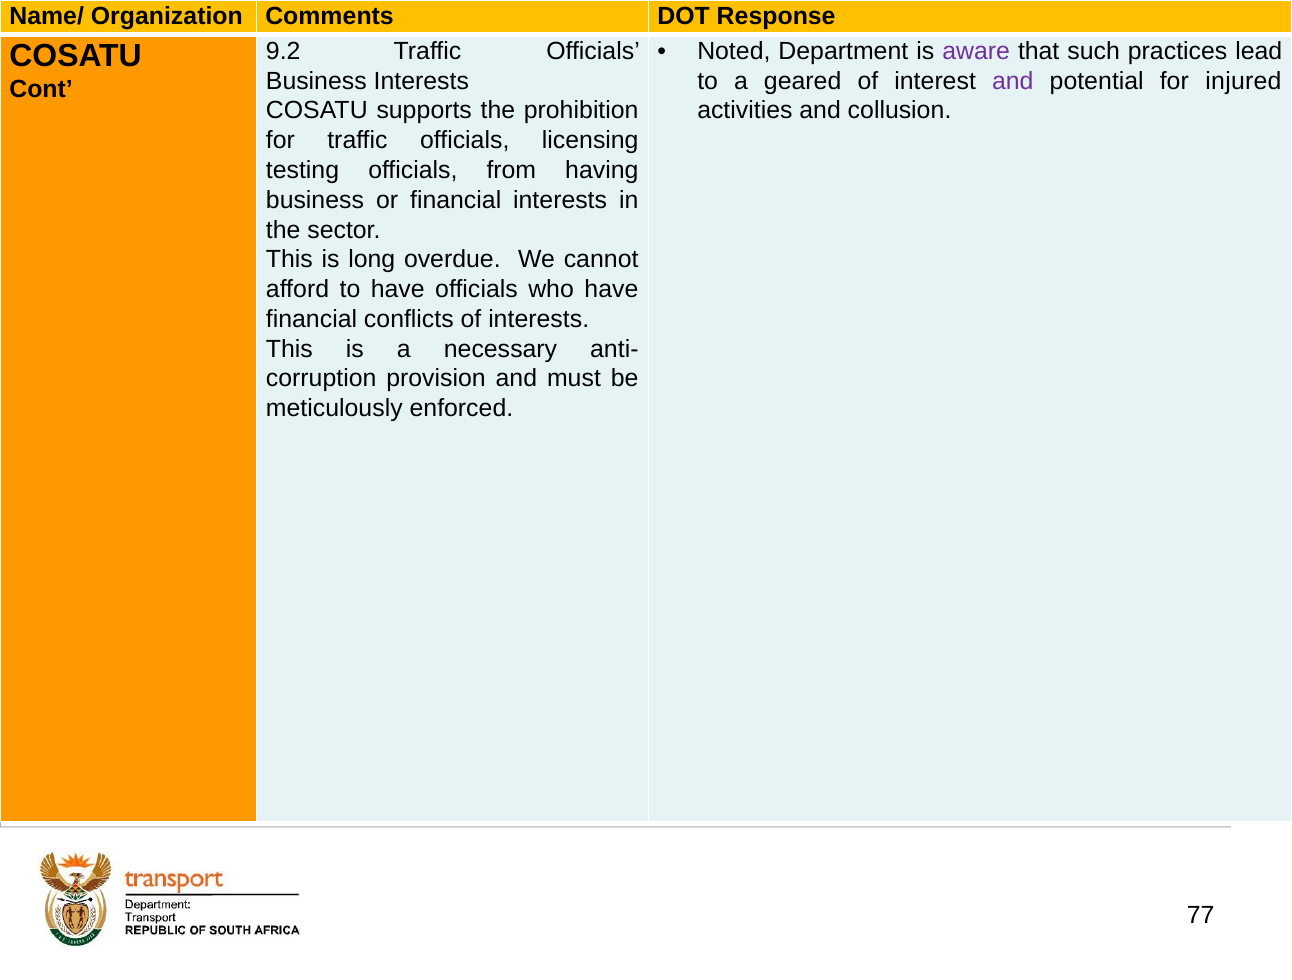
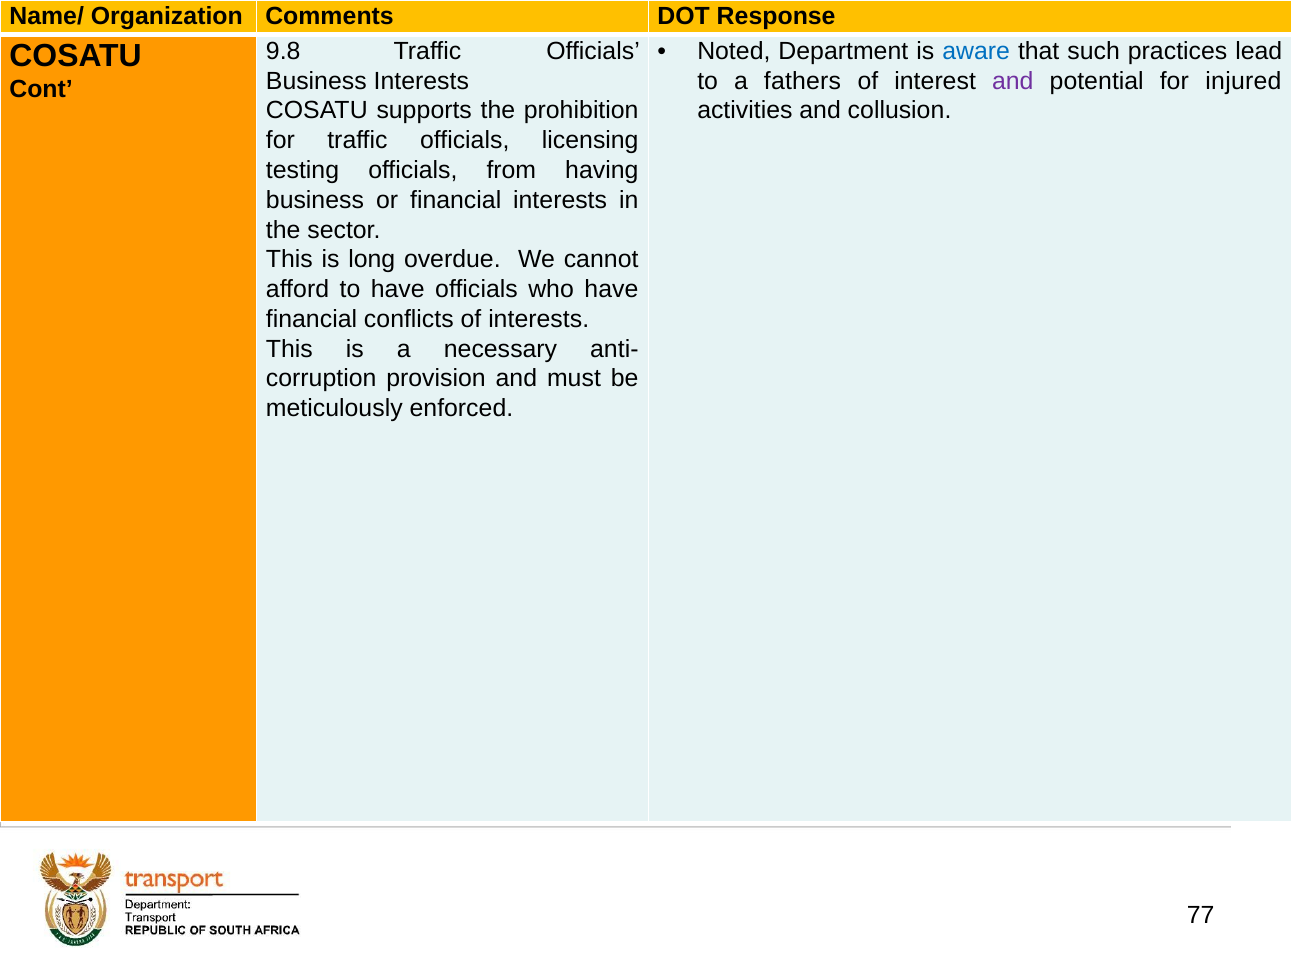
9.2: 9.2 -> 9.8 (283, 51)
aware colour: purple -> blue (976, 51)
geared: geared -> fathers (803, 81)
